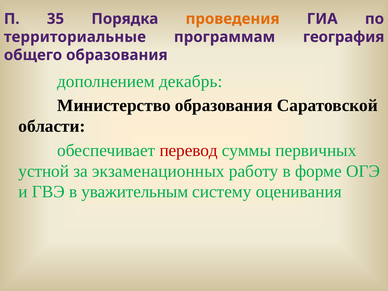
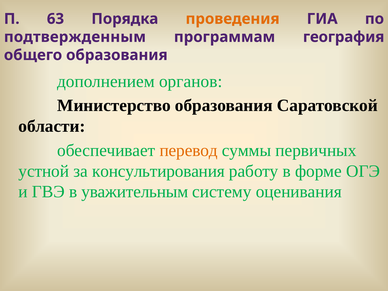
35: 35 -> 63 (55, 19)
территориальные: территориальные -> подтвержденным (75, 37)
декабрь: декабрь -> органов (191, 81)
перевод colour: red -> orange (189, 150)
экзаменационных: экзаменационных -> консультирования (158, 171)
